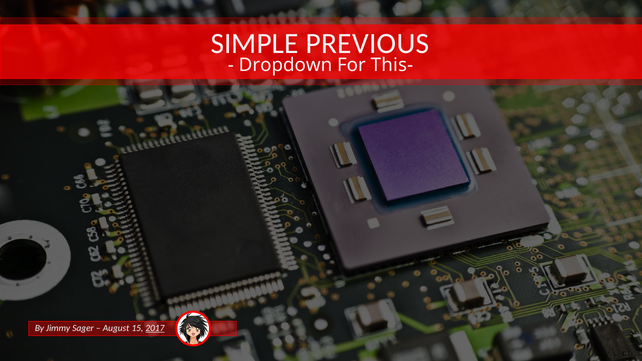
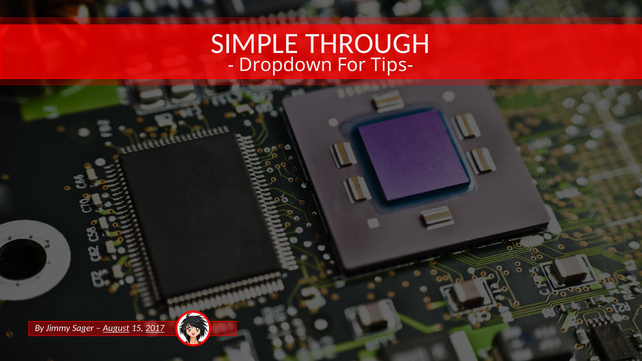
PREVIOUS: PREVIOUS -> THROUGH (368, 44)
This-: This- -> Tips- (392, 65)
August underline: none -> present (116, 328)
